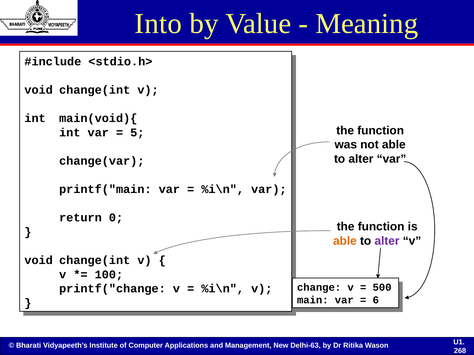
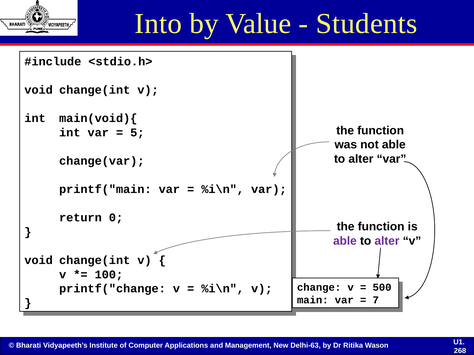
Meaning: Meaning -> Students (367, 24)
able colour: orange -> purple (345, 241)
6: 6 -> 7 (376, 300)
